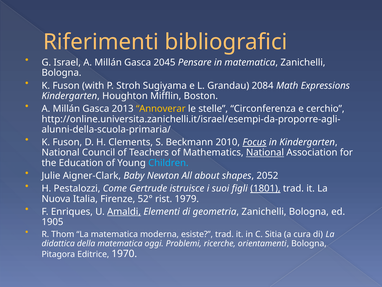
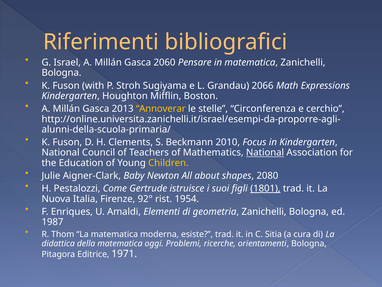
2045: 2045 -> 2060 (164, 62)
2084: 2084 -> 2066 (263, 85)
Focus underline: present -> none (255, 142)
Children colour: light blue -> yellow (168, 163)
2052: 2052 -> 2080 (267, 175)
52°: 52° -> 92° (145, 199)
1979: 1979 -> 1954 (187, 199)
Amaldi underline: present -> none (124, 211)
1905: 1905 -> 1987 (52, 222)
1970: 1970 -> 1971 (124, 253)
